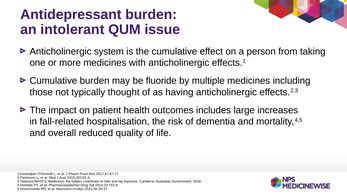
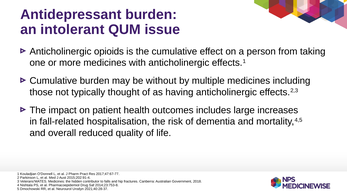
system: system -> opioids (109, 51)
fluoride: fluoride -> without (161, 81)
